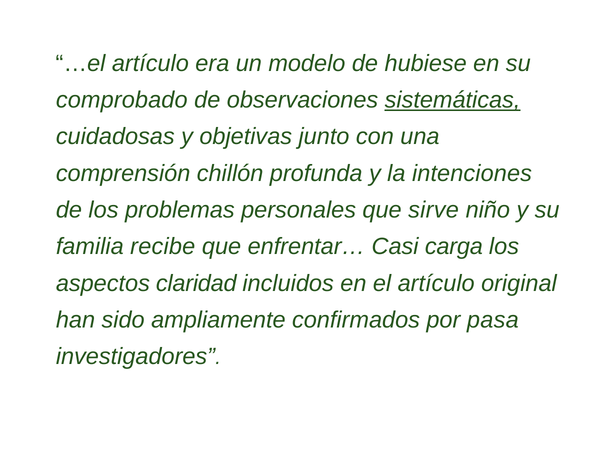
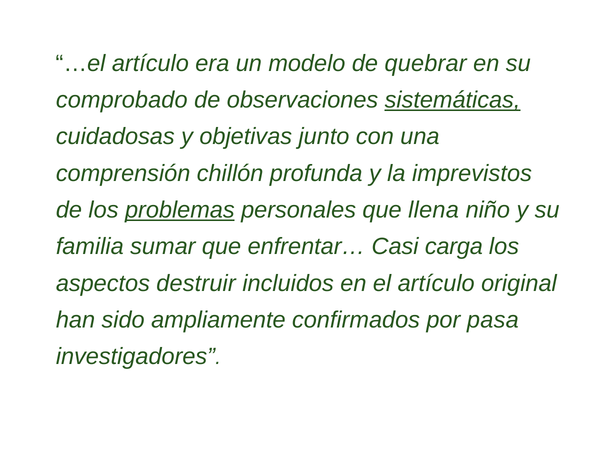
hubiese: hubiese -> quebrar (426, 64)
intenciones: intenciones -> imprevistos (472, 174)
problemas underline: none -> present (180, 210)
sirve: sirve -> llena (434, 210)
recibe: recibe -> sumar (163, 247)
claridad: claridad -> destruir (196, 284)
